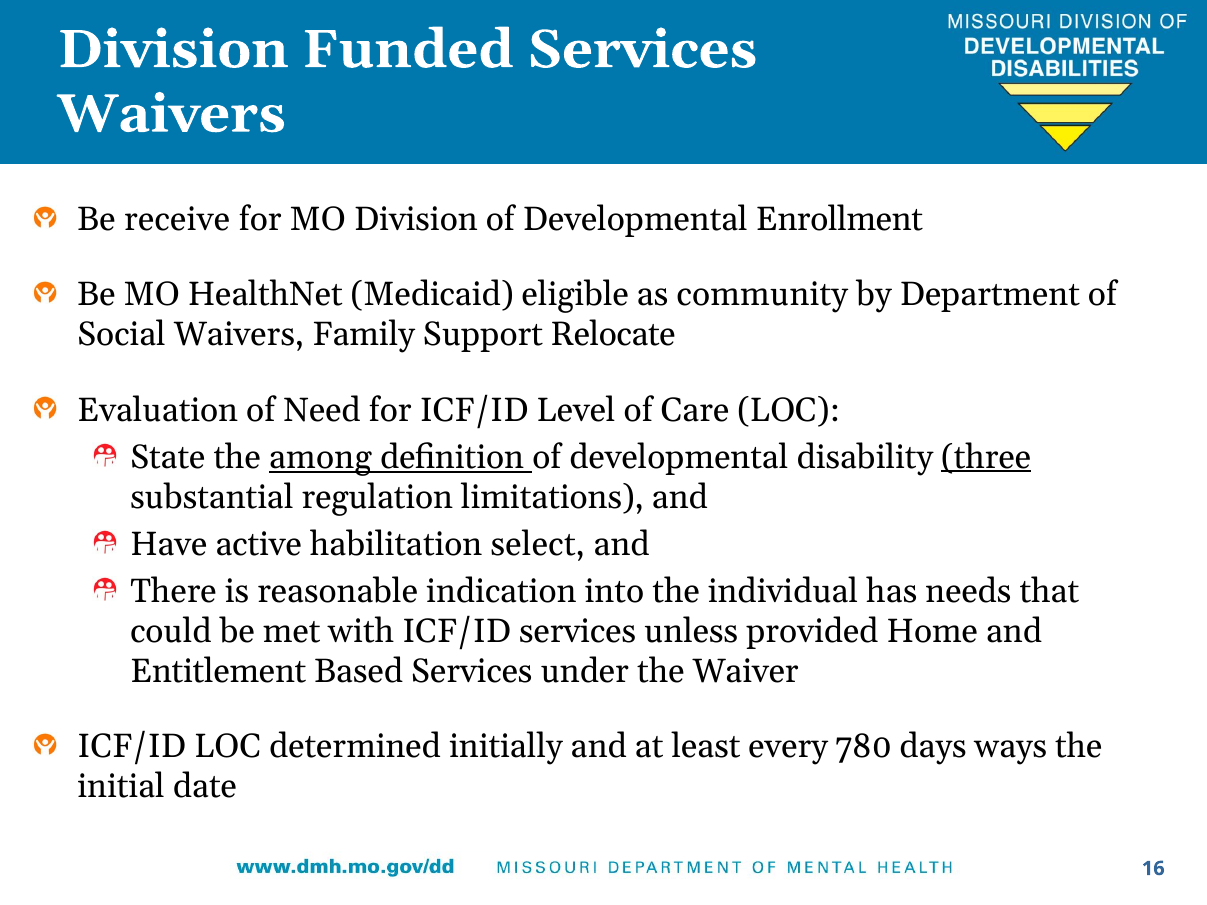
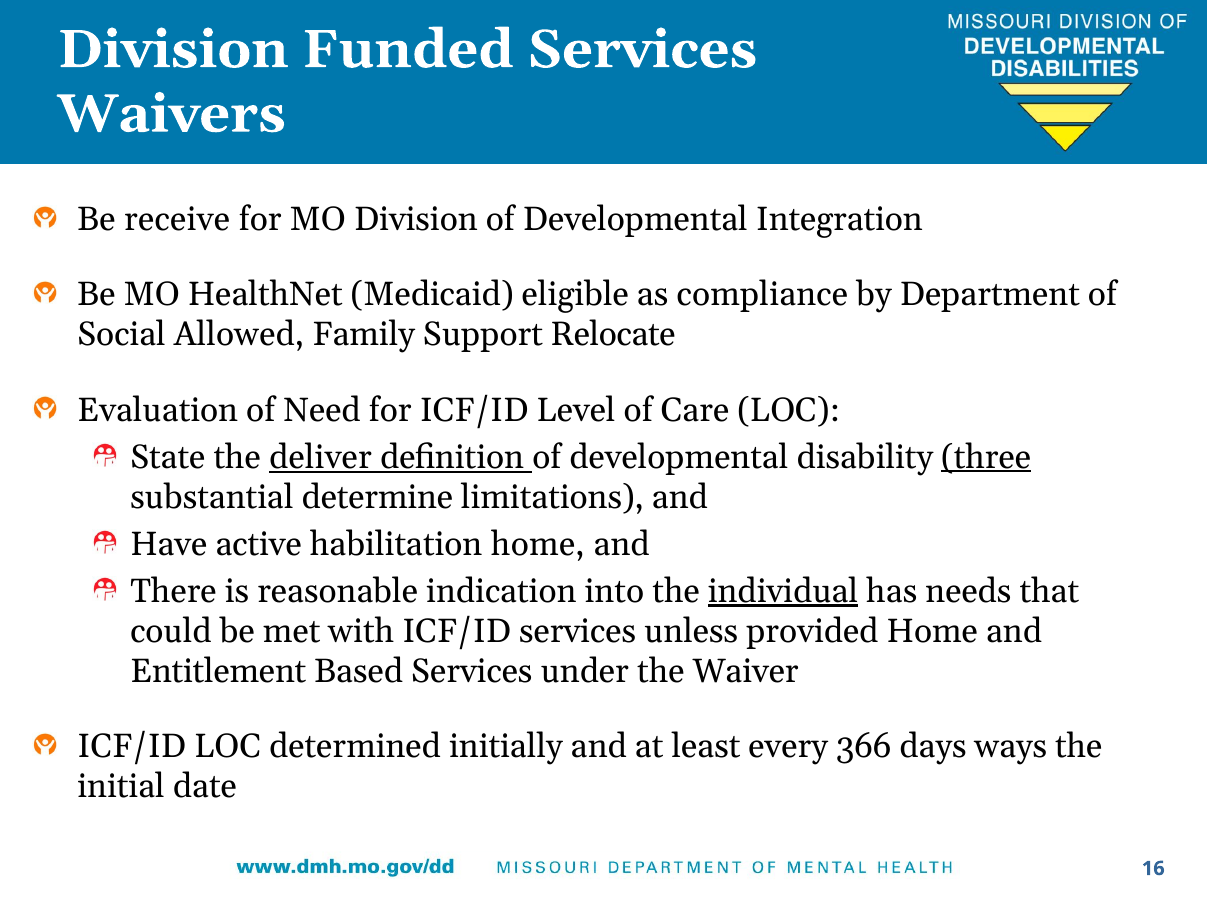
Enrollment: Enrollment -> Integration (839, 220)
community: community -> compliance (762, 295)
Social Waivers: Waivers -> Allowed (239, 335)
among: among -> deliver (320, 457)
regulation: regulation -> determine (377, 497)
habilitation select: select -> home (538, 544)
individual underline: none -> present (783, 591)
780: 780 -> 366 (864, 747)
